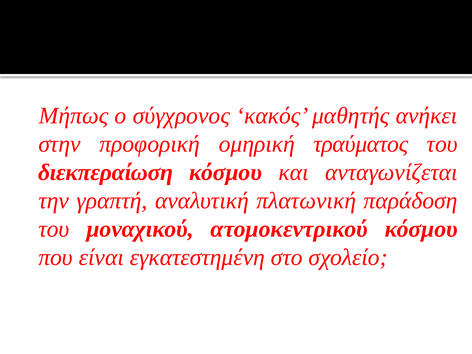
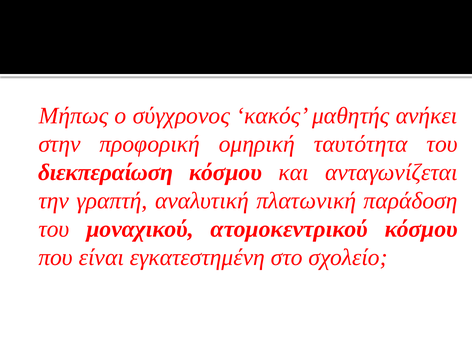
τραύματος: τραύματος -> ταυτότητα (361, 144)
